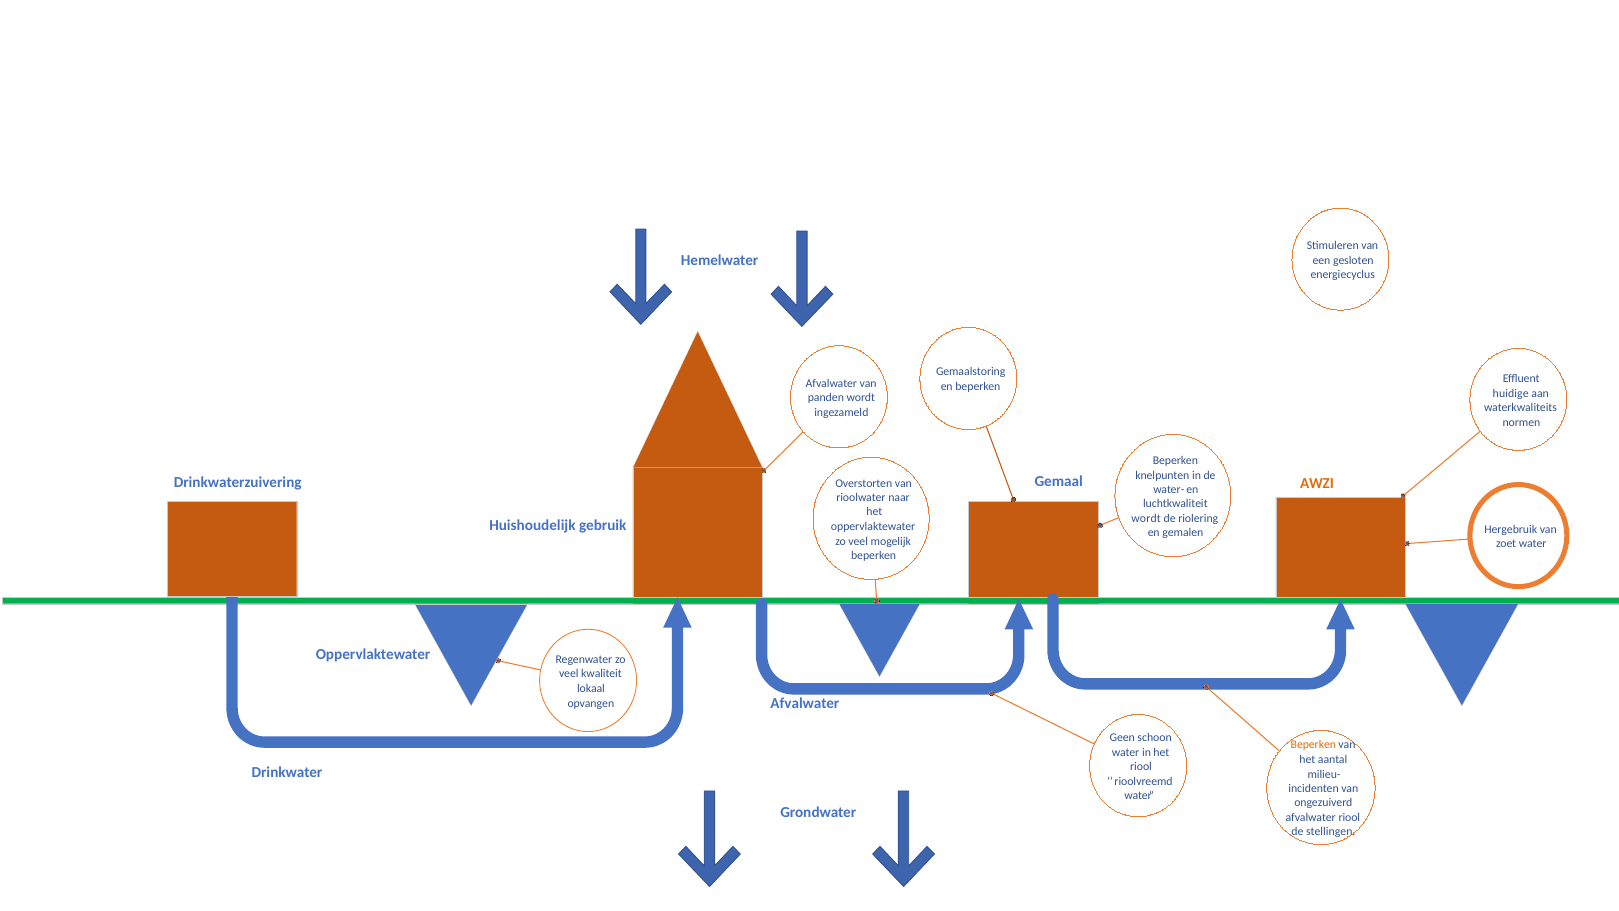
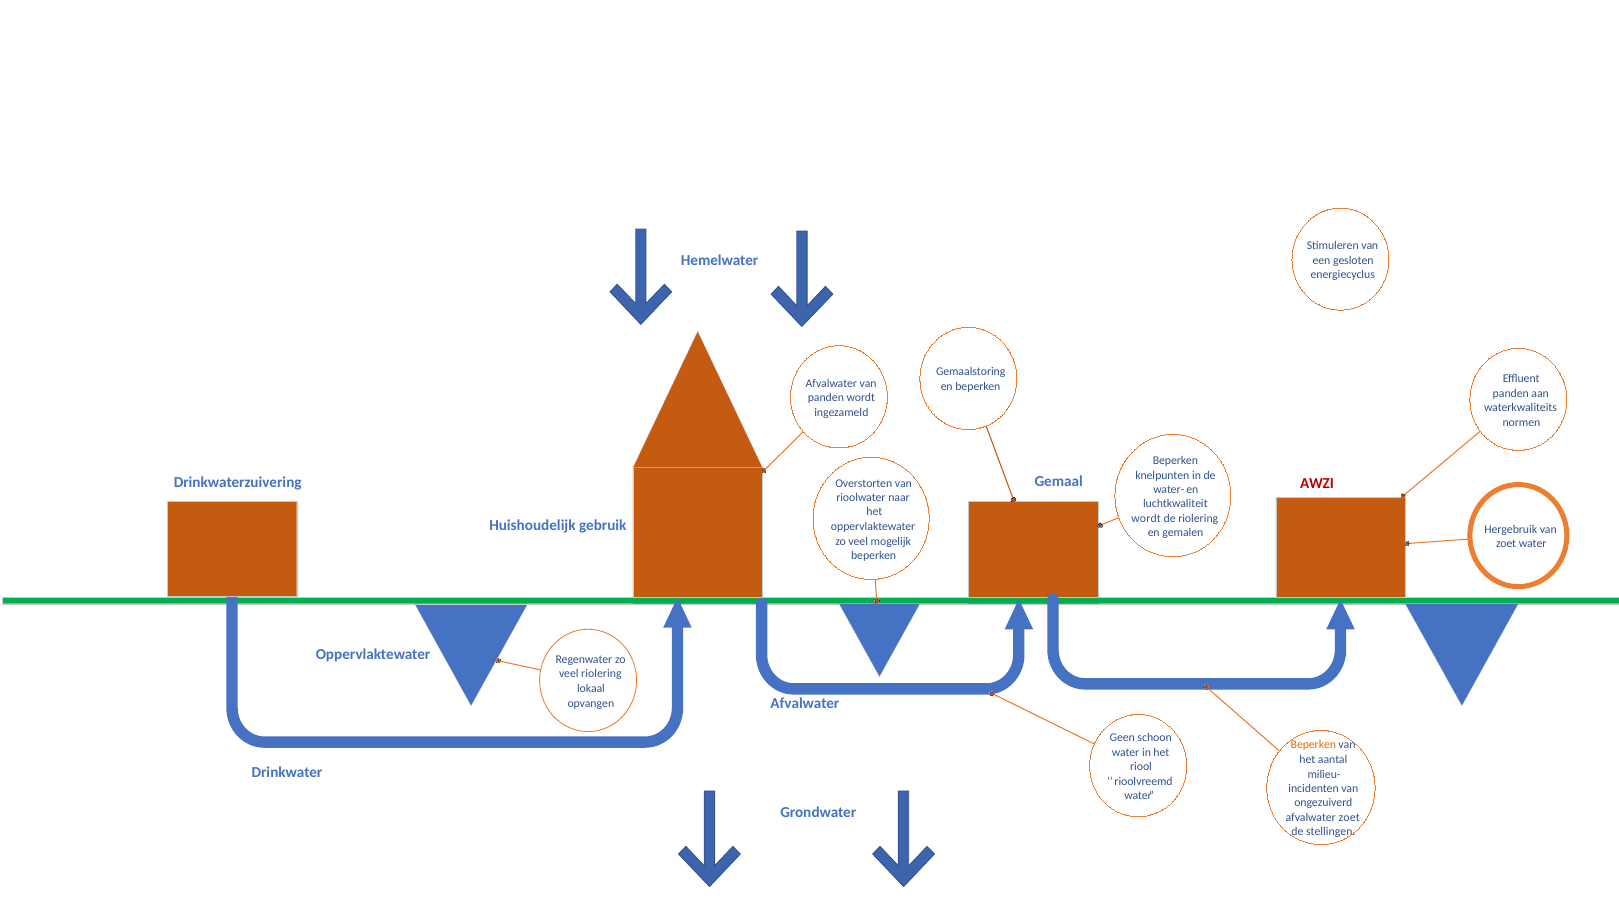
huidige: huidige -> panden (1511, 393)
AWZI colour: orange -> red (1317, 483)
veel kwaliteit: kwaliteit -> riolering (601, 674)
afvalwater riool: riool -> zoet (1349, 817)
